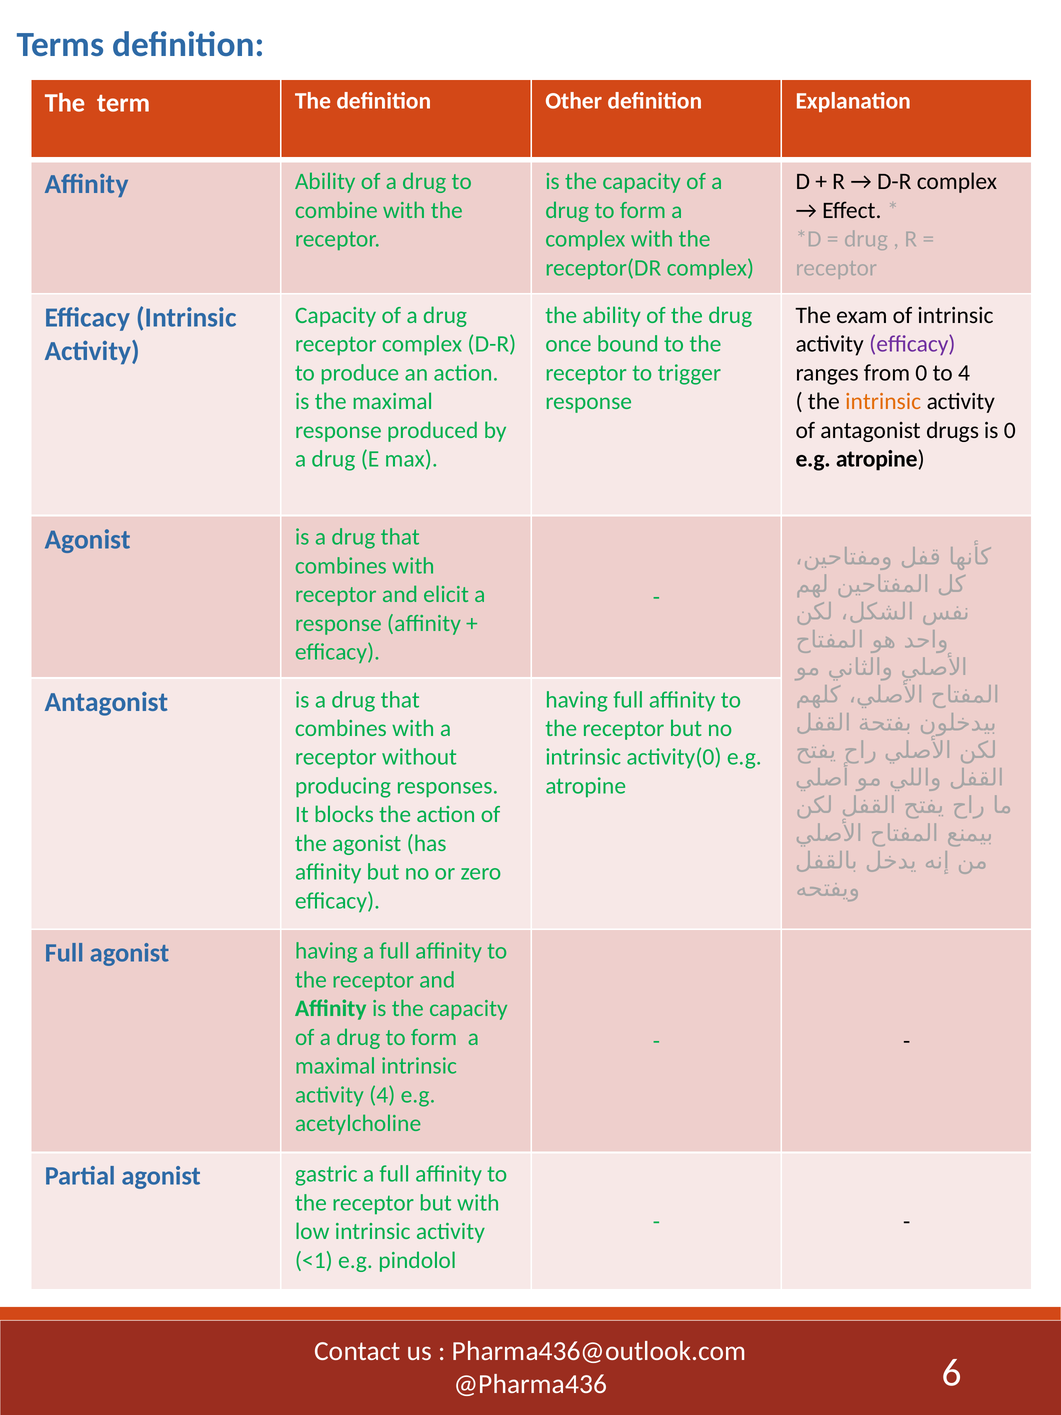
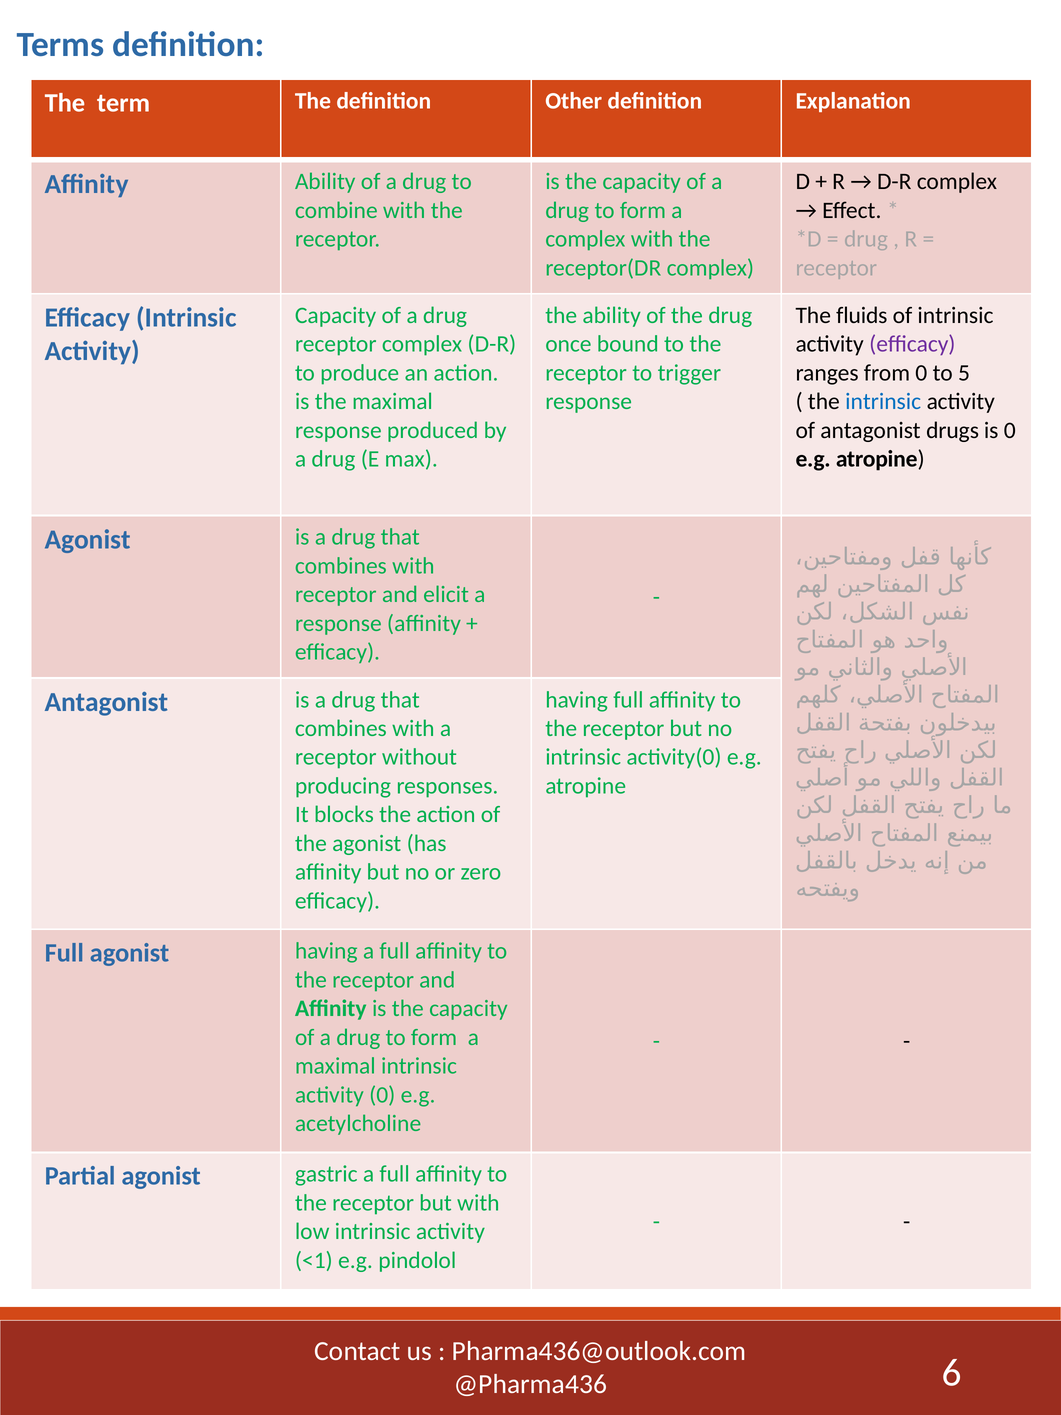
exam: exam -> fluids (862, 315)
to 4: 4 -> 5 (964, 373)
intrinsic colour: orange -> blue (883, 402)
activity 4: 4 -> 0 (382, 1094)
